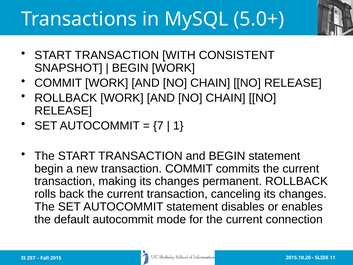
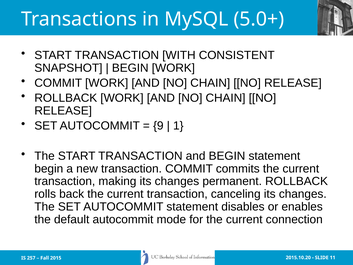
7: 7 -> 9 (158, 126)
